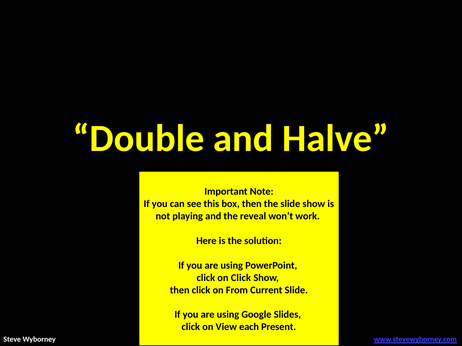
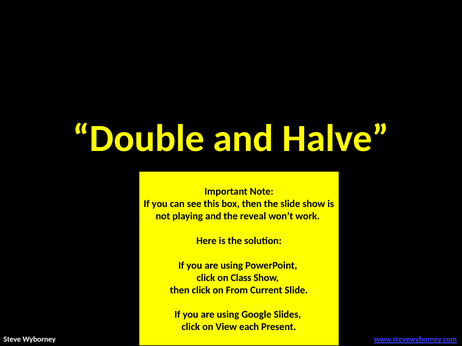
on Click: Click -> Class (241, 278)
